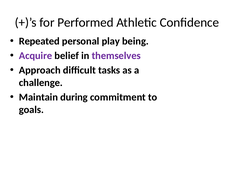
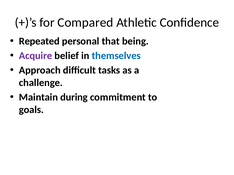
Performed: Performed -> Compared (85, 23)
play: play -> that (111, 41)
themselves colour: purple -> blue (116, 56)
